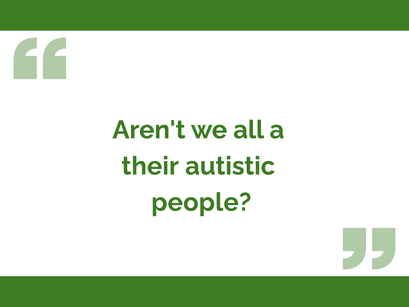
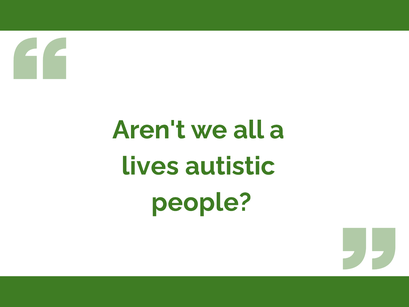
their: their -> lives (150, 166)
